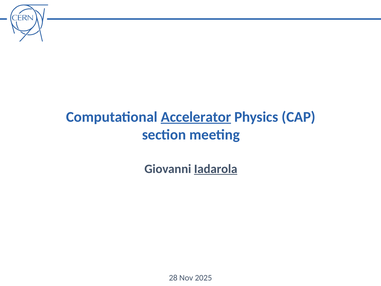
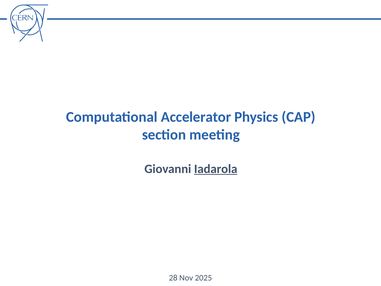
Accelerator underline: present -> none (196, 117)
